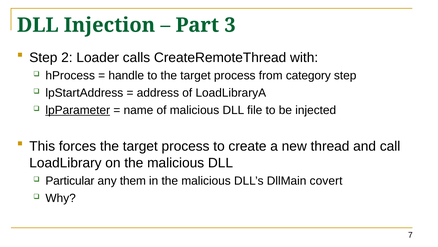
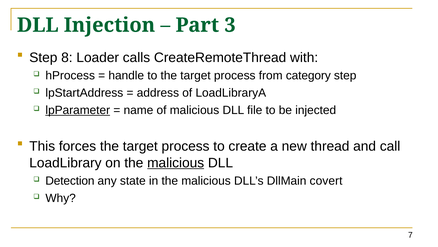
2: 2 -> 8 (67, 57)
malicious underline: none -> present (176, 162)
Particular: Particular -> Detection (70, 181)
them: them -> state (133, 181)
